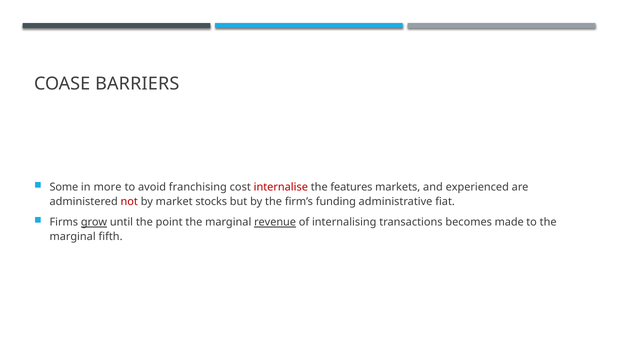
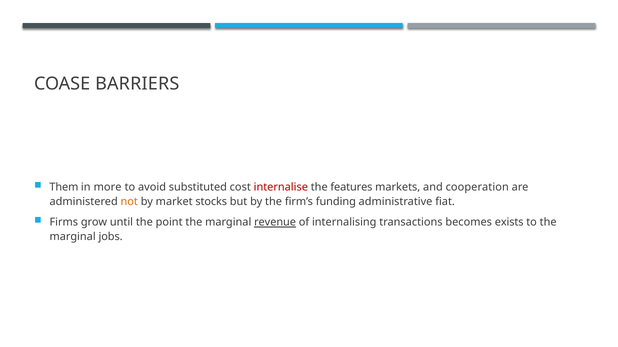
Some: Some -> Them (64, 188)
franchising: franchising -> substituted (198, 188)
experienced: experienced -> cooperation (477, 188)
not colour: red -> orange (129, 202)
grow underline: present -> none (94, 223)
made: made -> exists (509, 223)
fifth: fifth -> jobs (111, 237)
